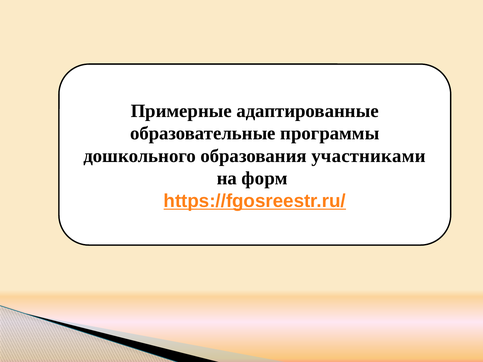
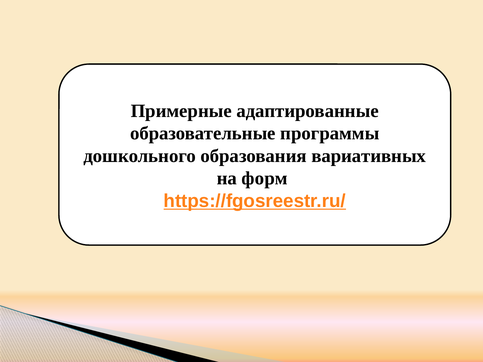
участниками: участниками -> вариативных (369, 156)
